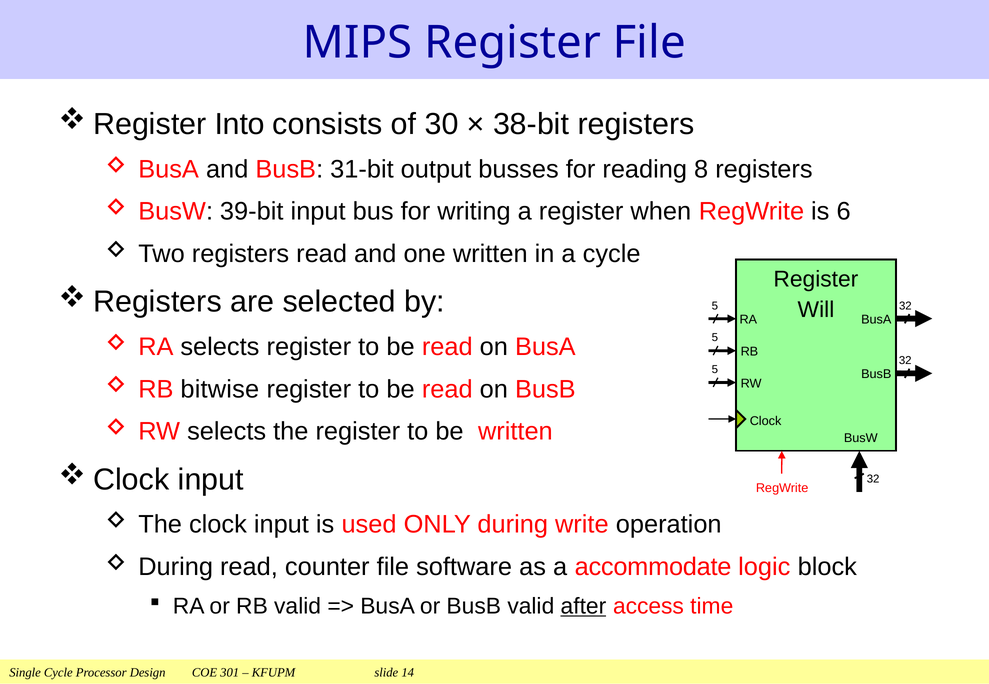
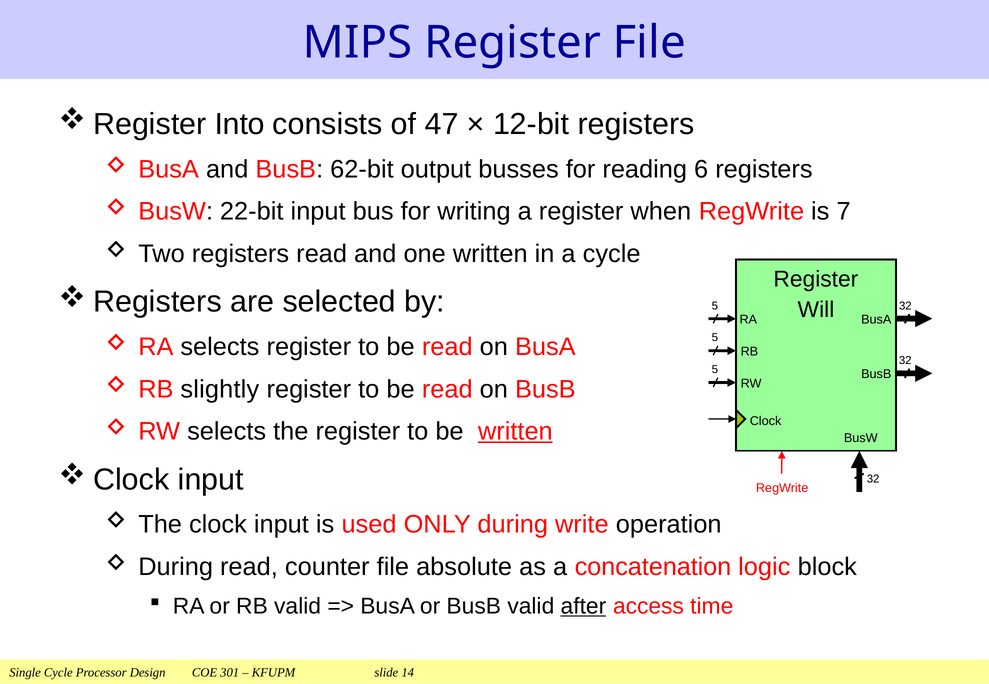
30: 30 -> 47 (442, 124)
38-bit: 38-bit -> 12-bit (531, 124)
31-bit: 31-bit -> 62-bit (362, 169)
8: 8 -> 6 (701, 169)
39-bit: 39-bit -> 22-bit (252, 212)
6: 6 -> 7 (844, 212)
bitwise: bitwise -> slightly (220, 390)
written underline: none -> present (515, 432)
software: software -> absolute (464, 567)
accommodate: accommodate -> concatenation (653, 567)
